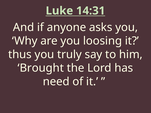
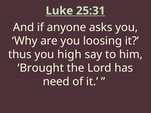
14:31: 14:31 -> 25:31 (91, 11)
truly: truly -> high (69, 55)
